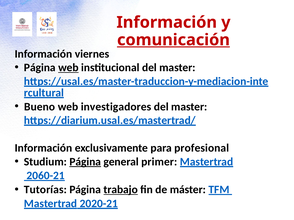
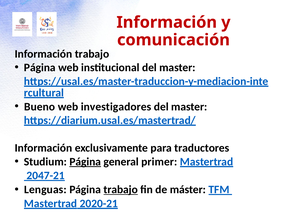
comunicación underline: present -> none (173, 40)
Información viernes: viernes -> trabajo (92, 54)
web underline: present -> none (68, 68)
profesional: profesional -> traductores (202, 148)
2060-21: 2060-21 -> 2047-21 (46, 176)
Tutorías: Tutorías -> Lenguas (45, 190)
